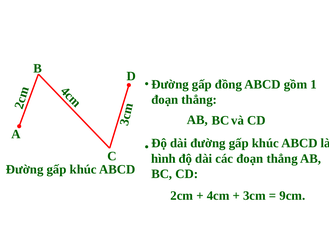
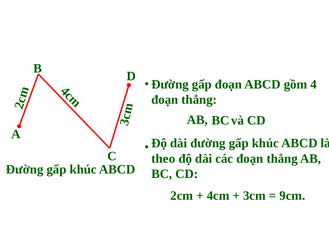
gấp đồng: đồng -> đoạn (228, 84)
gồm 1: 1 -> 4 (314, 84)
hình: hình -> theo (163, 158)
